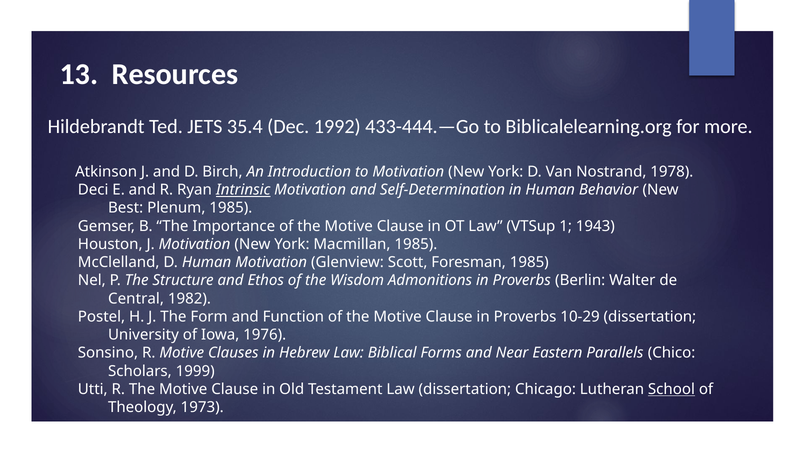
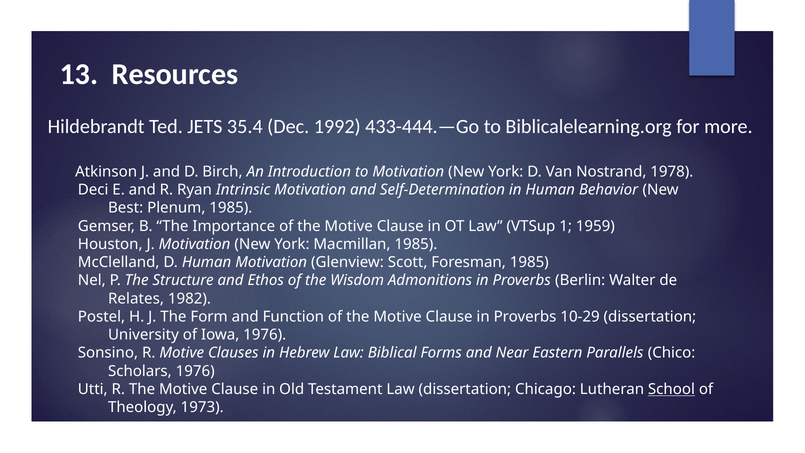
Intrinsic underline: present -> none (243, 190)
1943: 1943 -> 1959 (595, 226)
Central: Central -> Relates (136, 298)
Scholars 1999: 1999 -> 1976 (195, 371)
